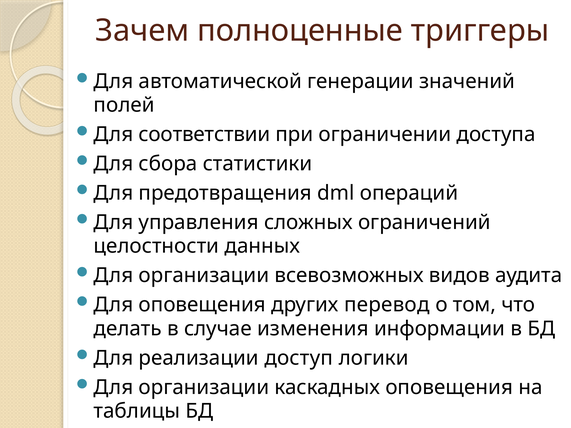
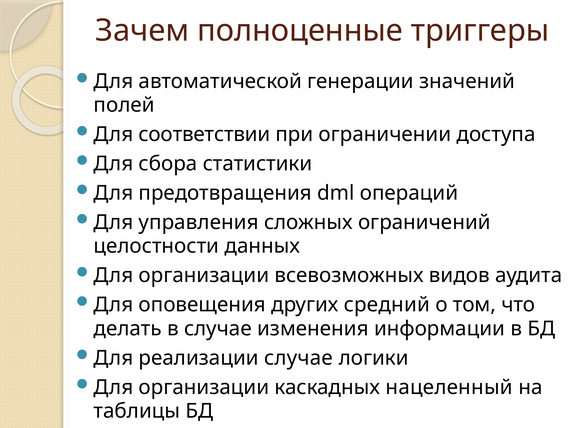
перевод: перевод -> средний (387, 305)
реализации доступ: доступ -> случае (299, 358)
каскадных оповещения: оповещения -> нацеленный (449, 387)
